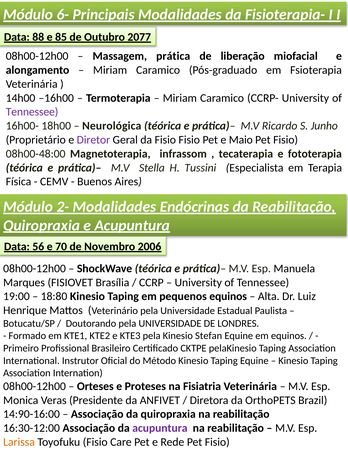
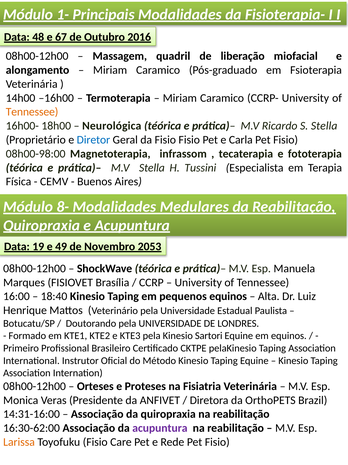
6-: 6- -> 1- (63, 14)
88: 88 -> 48 (38, 37)
85: 85 -> 67 (61, 37)
2077: 2077 -> 2016 (139, 37)
prática: prática -> quadril (173, 56)
Tennessee colour: purple -> orange (32, 112)
S Junho: Junho -> Stella (324, 126)
Diretor colour: purple -> blue (93, 139)
Maio: Maio -> Carla (241, 139)
08h00-48:00: 08h00-48:00 -> 08h00-98:00 (36, 153)
2-: 2- -> 8- (63, 206)
Endócrinas: Endócrinas -> Medulares (194, 206)
56: 56 -> 19 (38, 246)
70: 70 -> 49 (61, 246)
2006: 2006 -> 2053 (150, 246)
19:00: 19:00 -> 16:00 (16, 296)
18:80: 18:80 -> 18:40 (54, 296)
Stefan: Stefan -> Sartori (209, 335)
14:90-16:00: 14:90-16:00 -> 14:31-16:00 (32, 413)
16:30-12:00: 16:30-12:00 -> 16:30-62:00 (32, 427)
